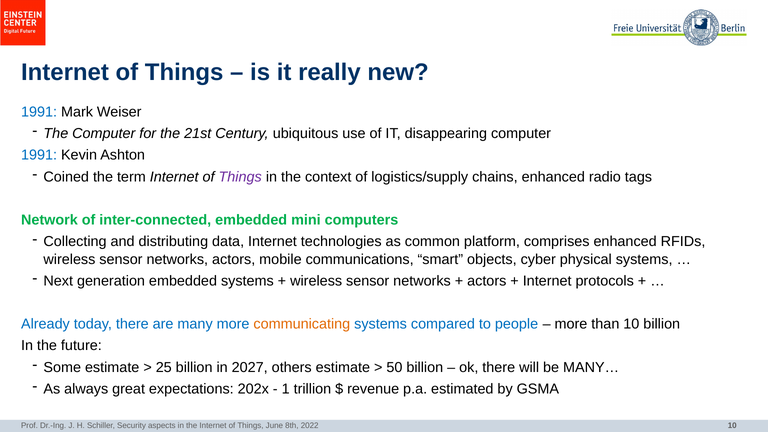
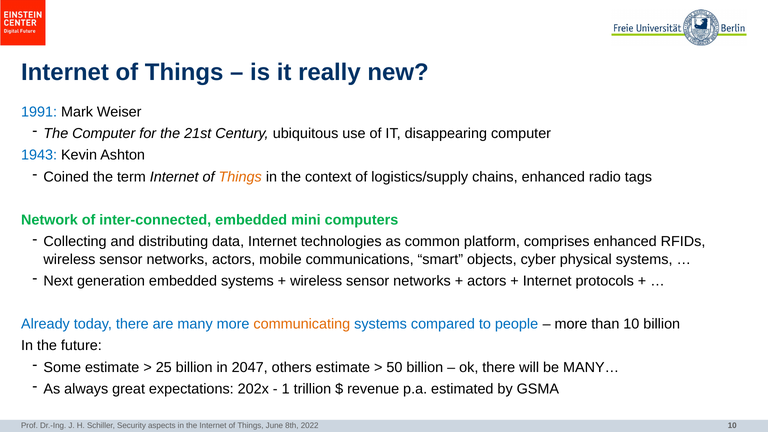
1991: 1991 -> 1943 (39, 155)
Things colour: purple -> orange (240, 177)
2027: 2027 -> 2047 (250, 367)
